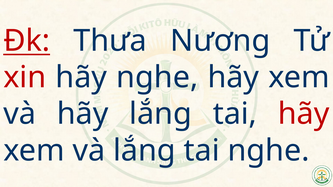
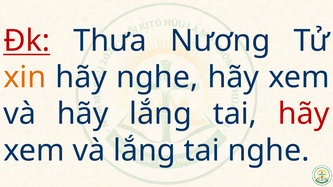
xin colour: red -> orange (25, 77)
